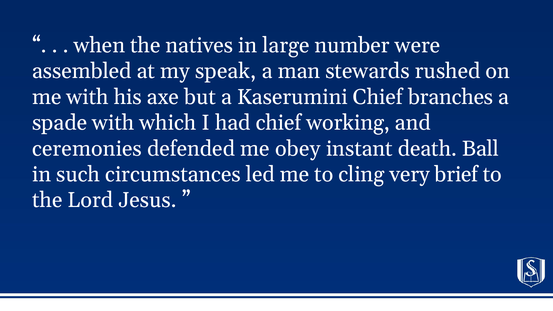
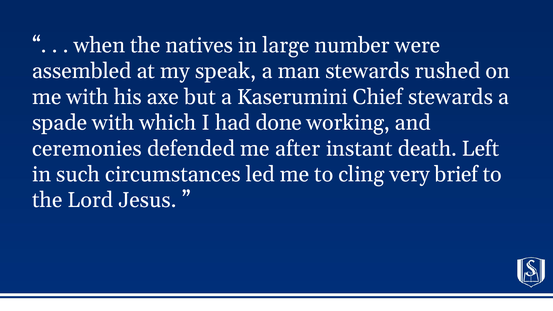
Chief branches: branches -> stewards (451, 97)
had chief: chief -> done (279, 123)
obey: obey -> after (298, 149)
Ball: Ball -> Left (481, 149)
